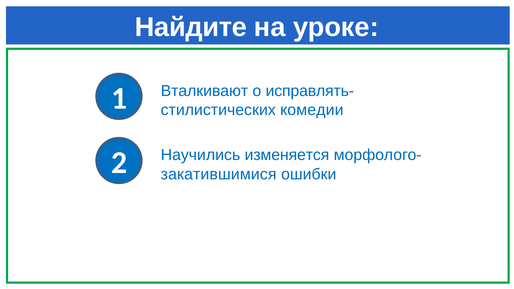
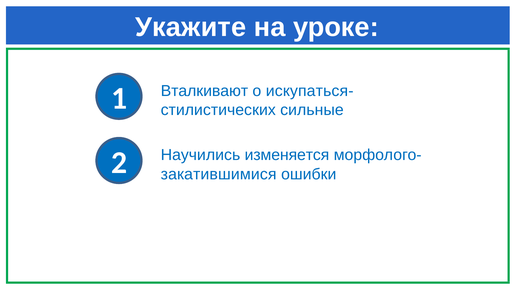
Найдите: Найдите -> Укажите (191, 27)
исправлять-: исправлять- -> искупаться- (310, 91)
комедии: комедии -> сильные (312, 110)
